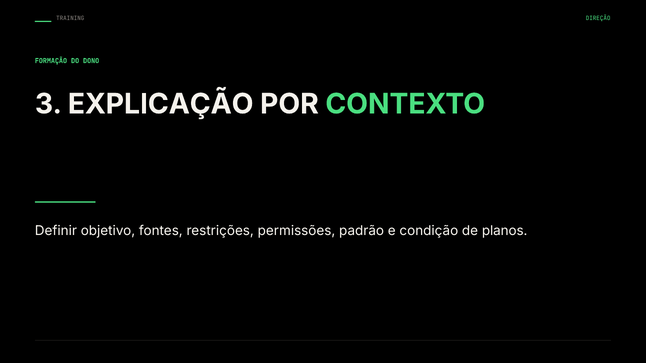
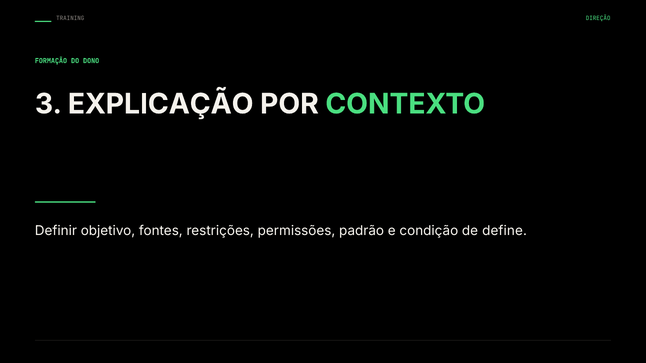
planos: planos -> define (505, 231)
